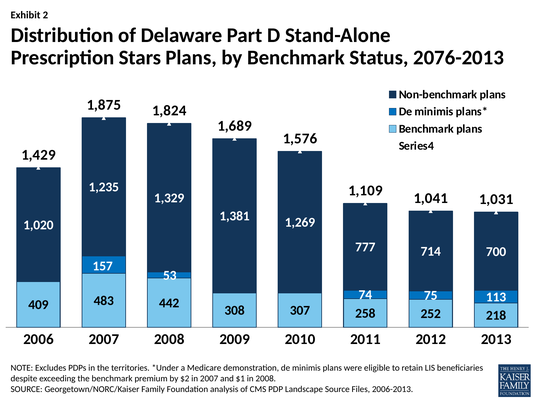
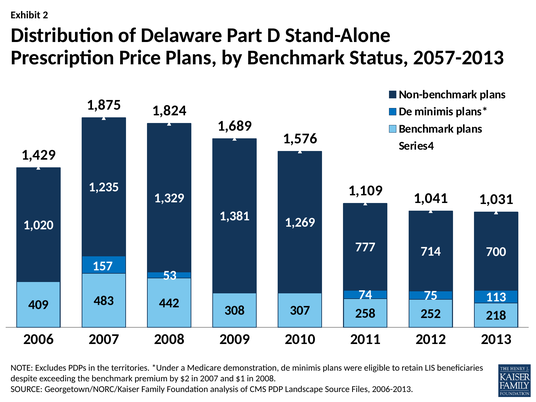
Stars: Stars -> Price (140, 58)
2076-2013: 2076-2013 -> 2057-2013 (459, 58)
